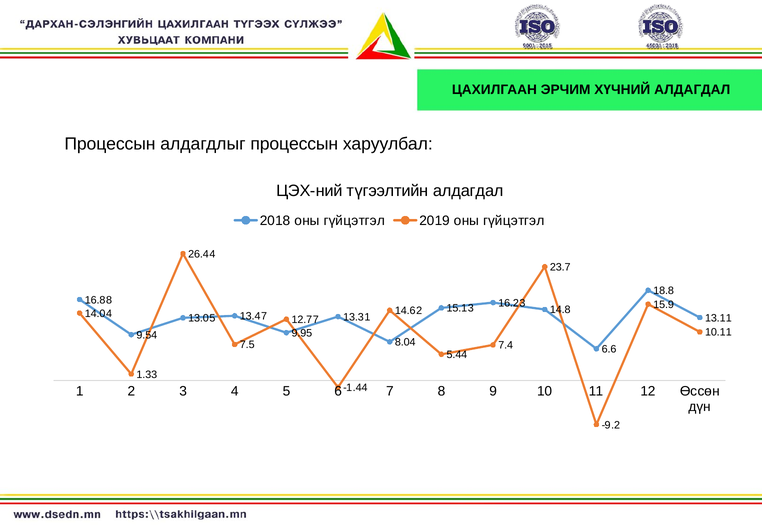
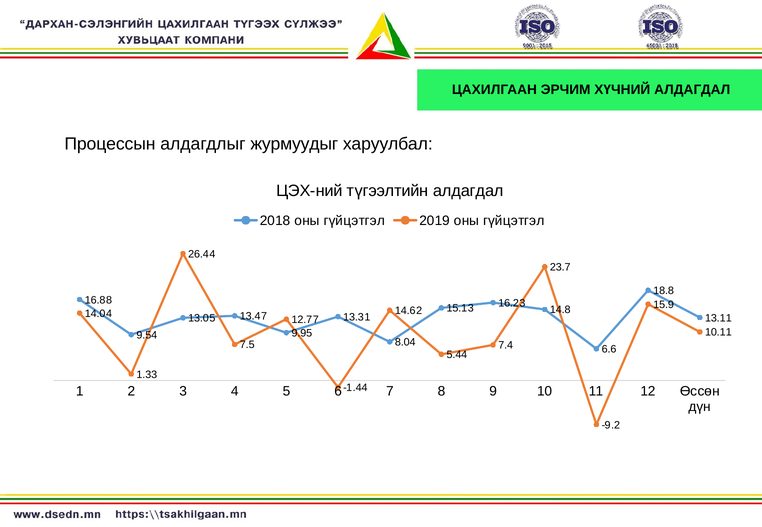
алдагдлыг процессын: процессын -> журмуудыг (294, 144)
